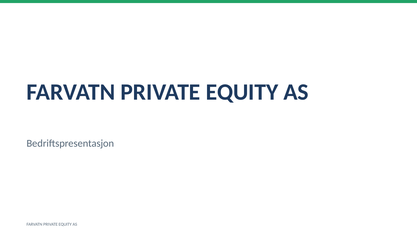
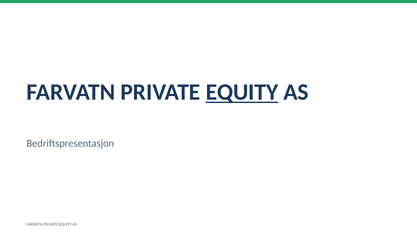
EQUITY underline: none -> present (242, 92)
